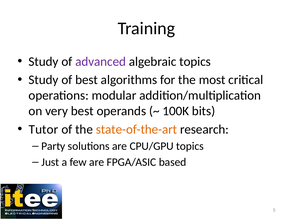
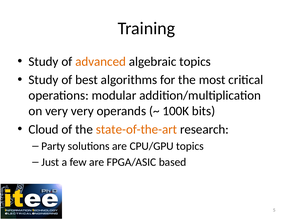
advanced colour: purple -> orange (101, 61)
very best: best -> very (82, 111)
Tutor: Tutor -> Cloud (44, 129)
